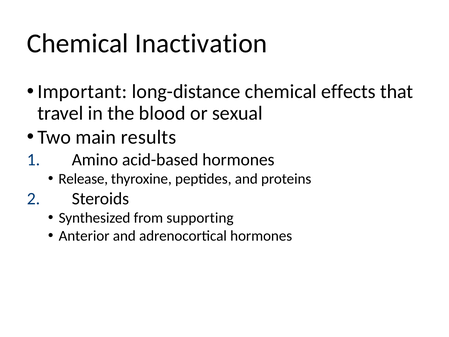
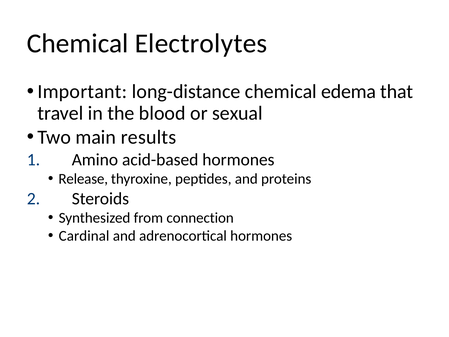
Inactivation: Inactivation -> Electrolytes (201, 43)
effects: effects -> edema (349, 91)
supporting: supporting -> connection (200, 218)
Anterior: Anterior -> Cardinal (84, 236)
